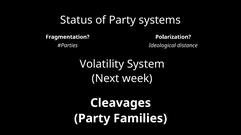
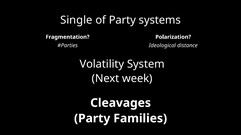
Status: Status -> Single (76, 20)
